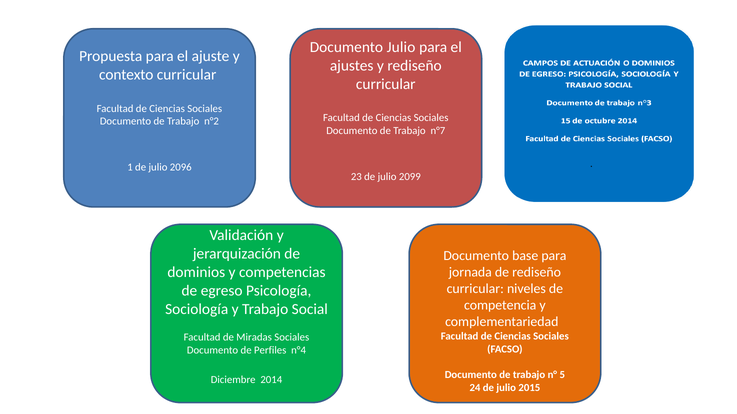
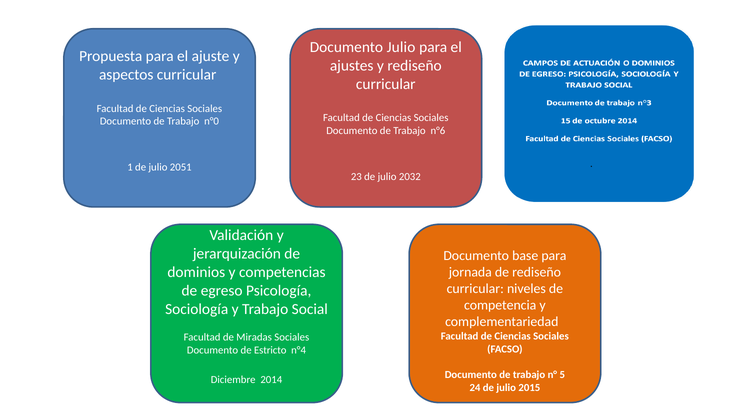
contexto: contexto -> aspectos (126, 75)
n°2: n°2 -> n°0 (212, 122)
n°7: n°7 -> n°6 (438, 131)
2096: 2096 -> 2051 (181, 168)
2099: 2099 -> 2032 (410, 177)
Perfiles: Perfiles -> Estricto (270, 351)
